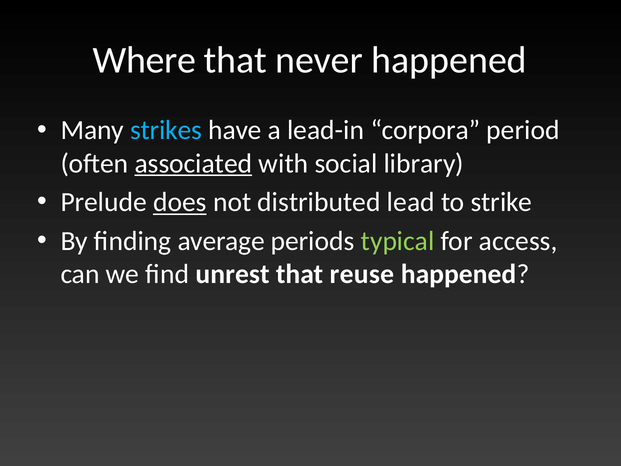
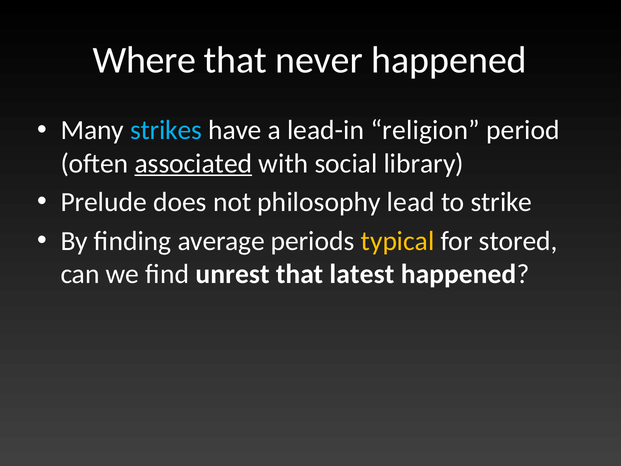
corpora: corpora -> religion (425, 130)
does underline: present -> none (180, 202)
distributed: distributed -> philosophy (319, 202)
typical colour: light green -> yellow (398, 241)
access: access -> stored (518, 241)
reuse: reuse -> latest (362, 274)
